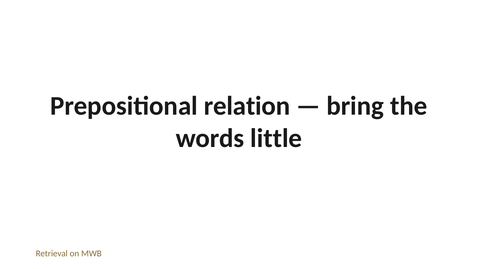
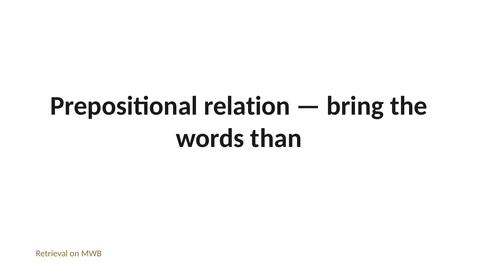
little: little -> than (276, 138)
